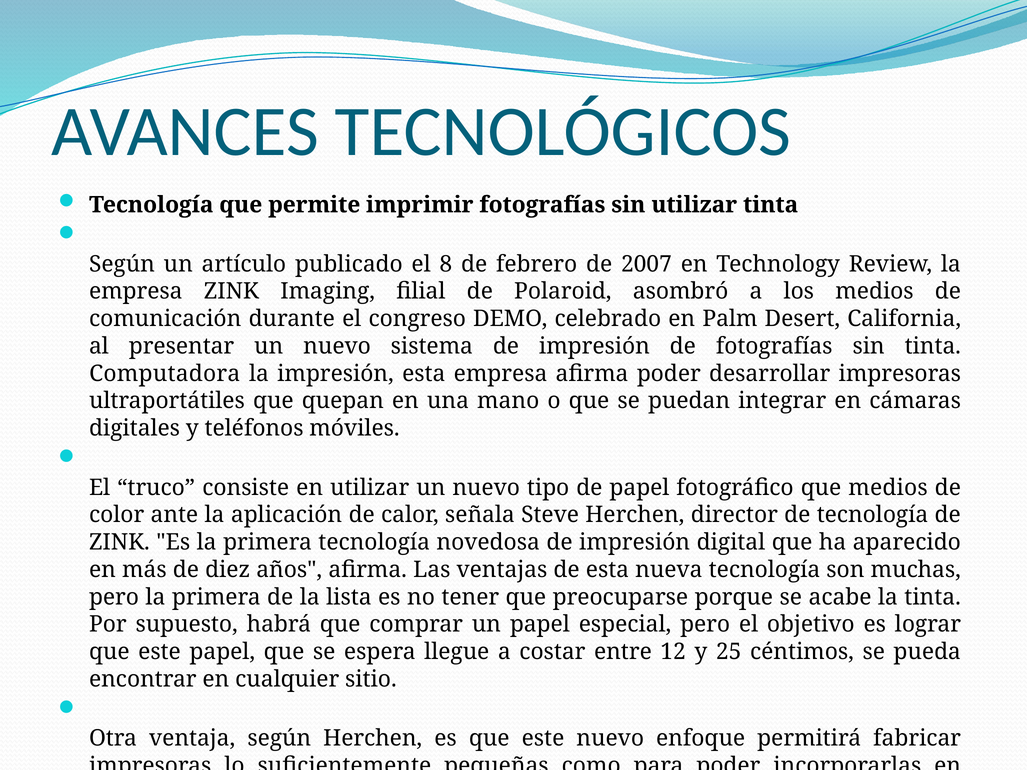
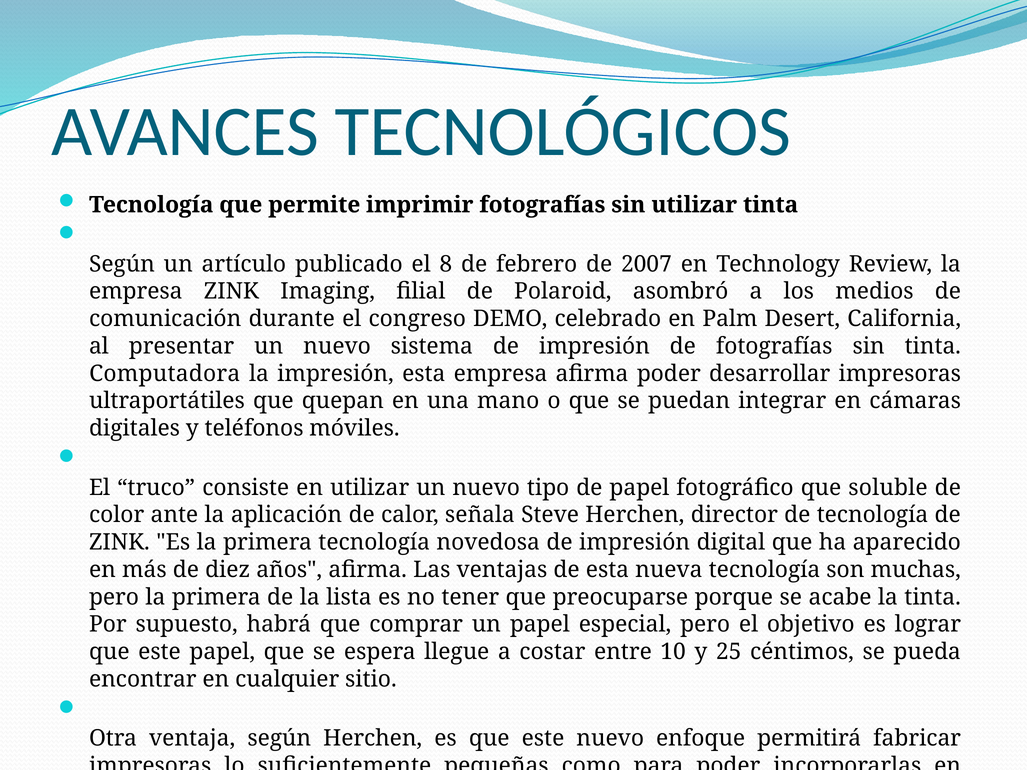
que medios: medios -> soluble (888, 488)
12: 12 -> 10 (673, 652)
